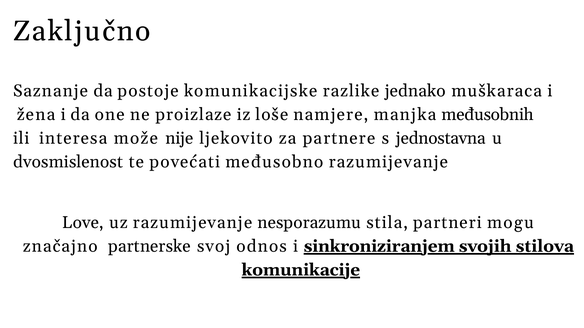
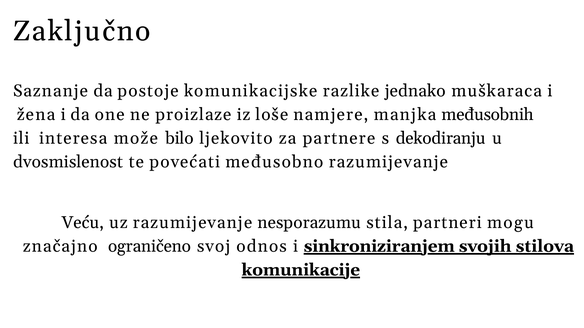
nije: nije -> bilo (179, 138)
jednostavna: jednostavna -> dekodiranju (441, 138)
Love: Love -> Veću (83, 223)
partnerske: partnerske -> ograničeno (150, 247)
